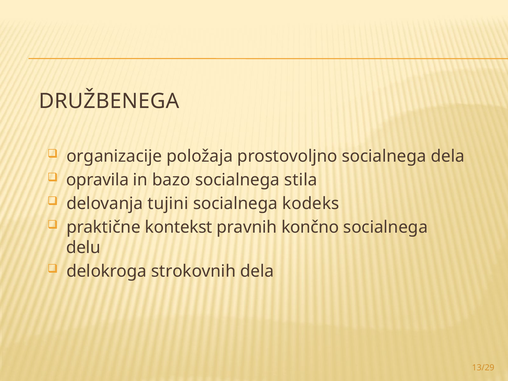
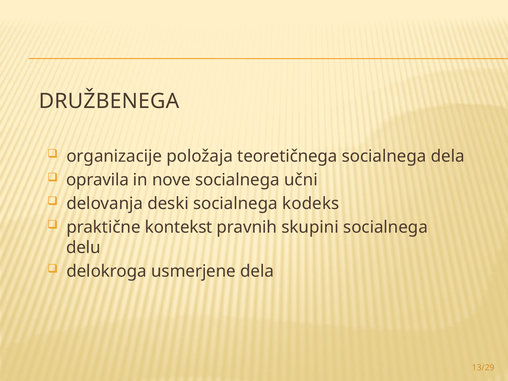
prostovoljno: prostovoljno -> teoretičnega (287, 156)
bazo: bazo -> nove (171, 180)
stila: stila -> učni (301, 180)
tujini: tujini -> deski (168, 203)
končno: končno -> skupini (310, 227)
strokovnih: strokovnih -> usmerjene (194, 271)
